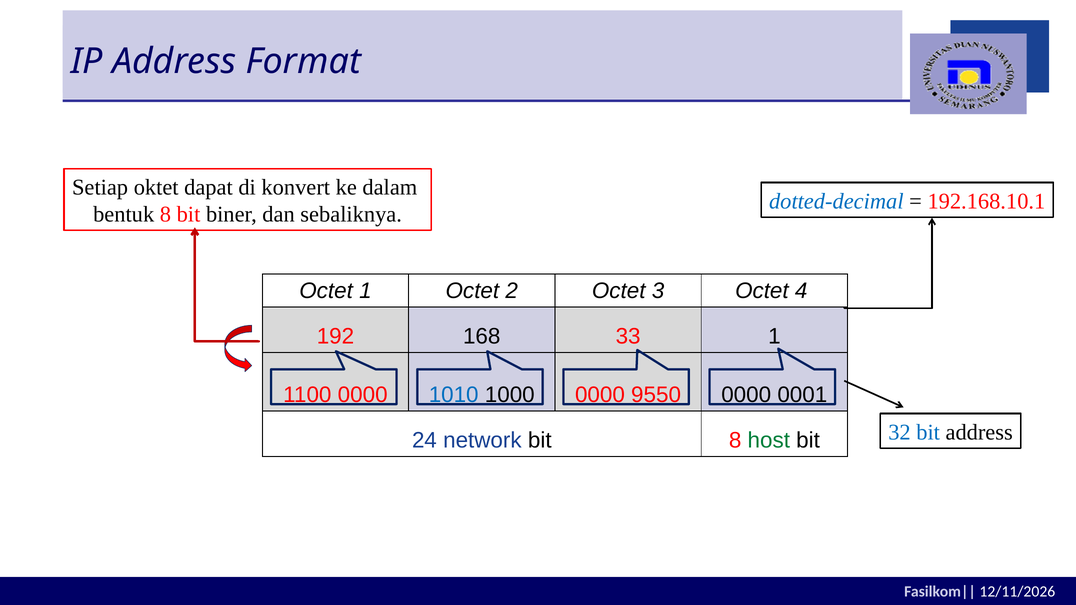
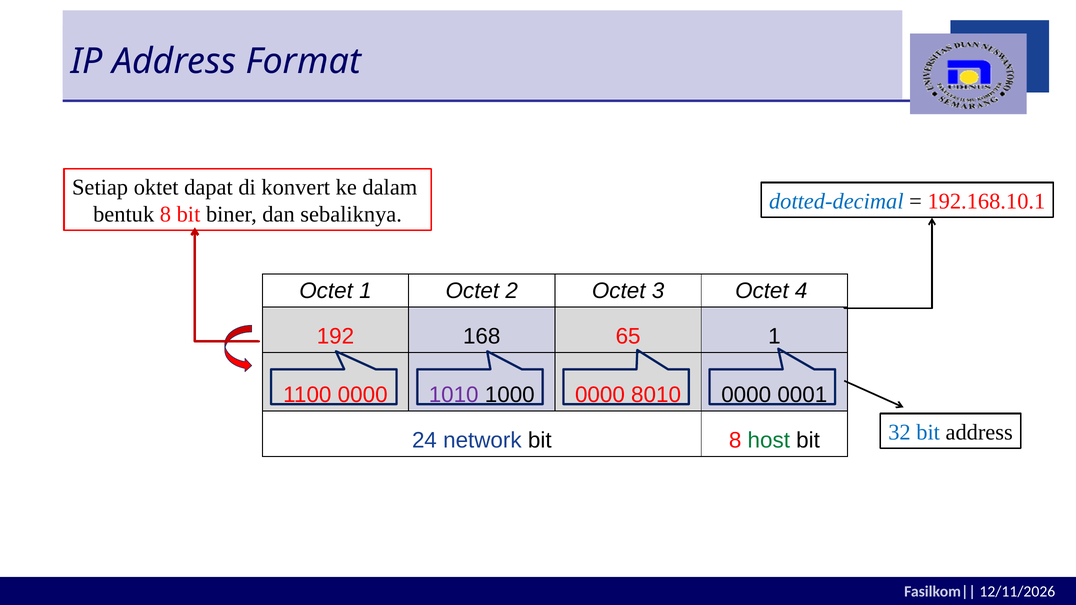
33: 33 -> 65 (628, 337)
1010 colour: blue -> purple (454, 395)
9550: 9550 -> 8010 (656, 395)
